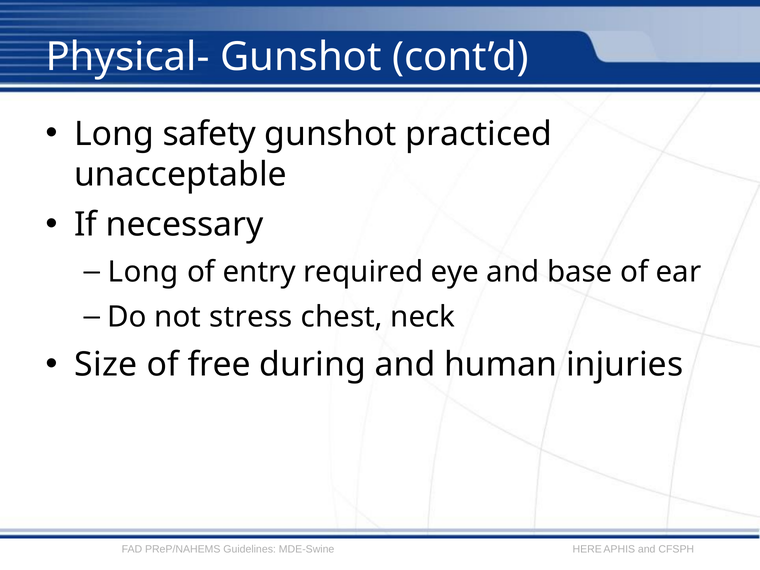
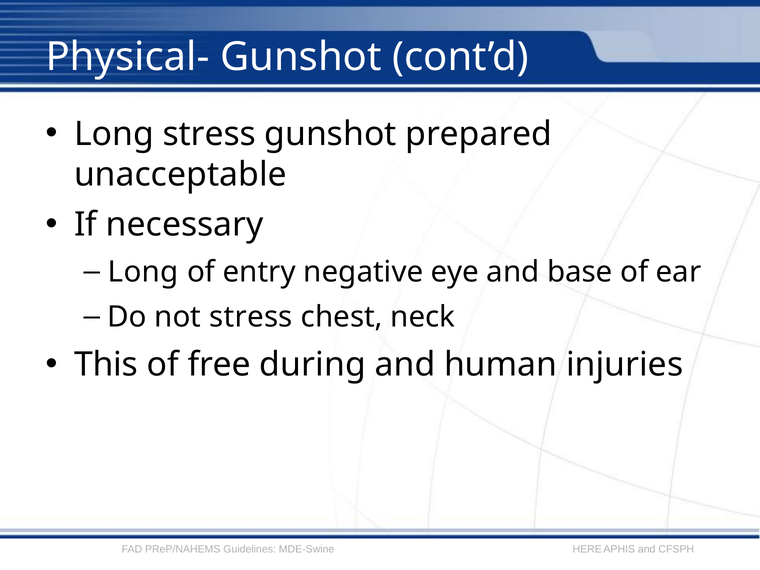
Long safety: safety -> stress (209, 134)
practiced: practiced -> prepared (479, 134)
required: required -> negative (363, 272)
Size: Size -> This (106, 365)
